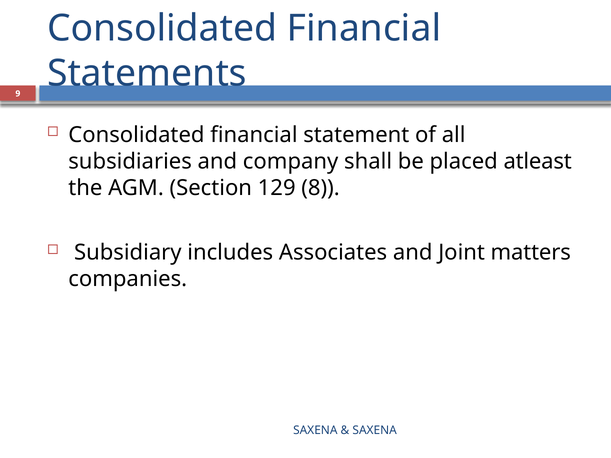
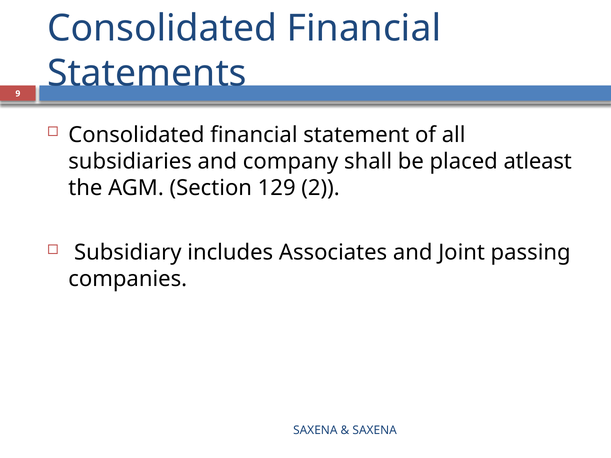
8: 8 -> 2 (321, 188)
matters: matters -> passing (531, 253)
